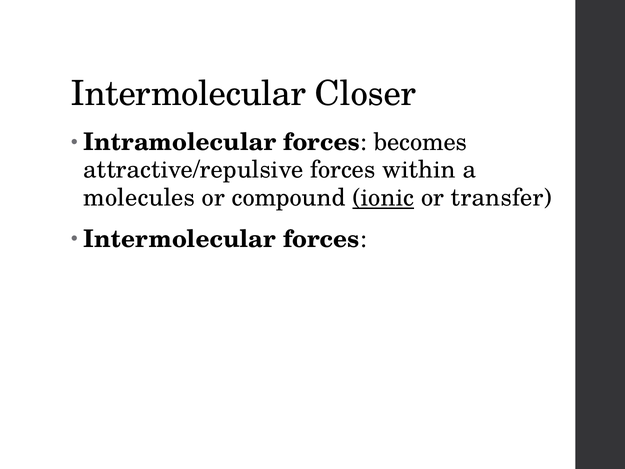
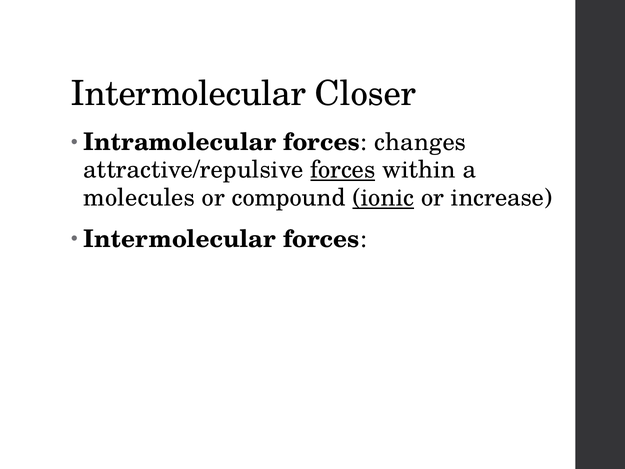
becomes: becomes -> changes (420, 142)
forces underline: none -> present (343, 170)
transfer: transfer -> increase (502, 198)
